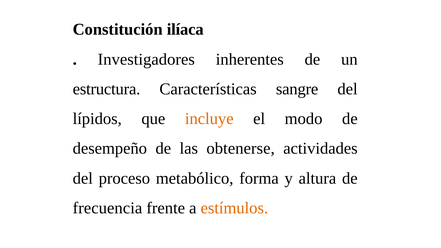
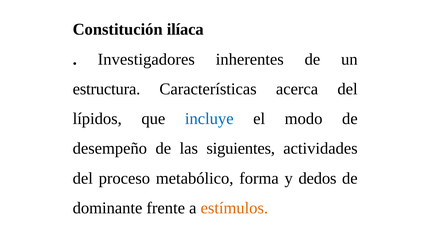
sangre: sangre -> acerca (297, 89)
incluye colour: orange -> blue (209, 119)
obtenerse: obtenerse -> siguientes (241, 149)
altura: altura -> dedos (318, 178)
frecuencia: frecuencia -> dominante (108, 208)
